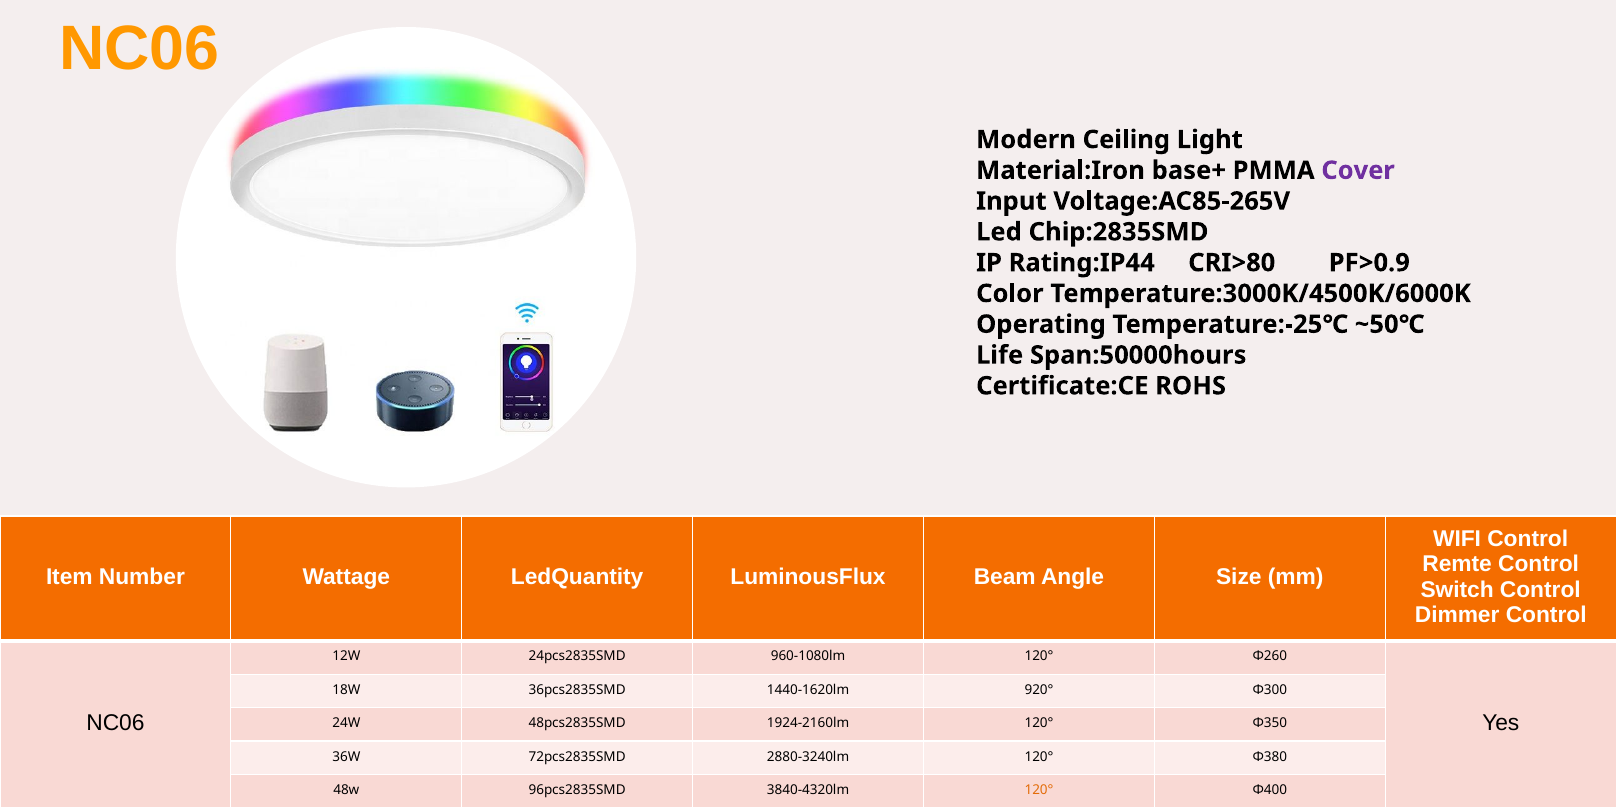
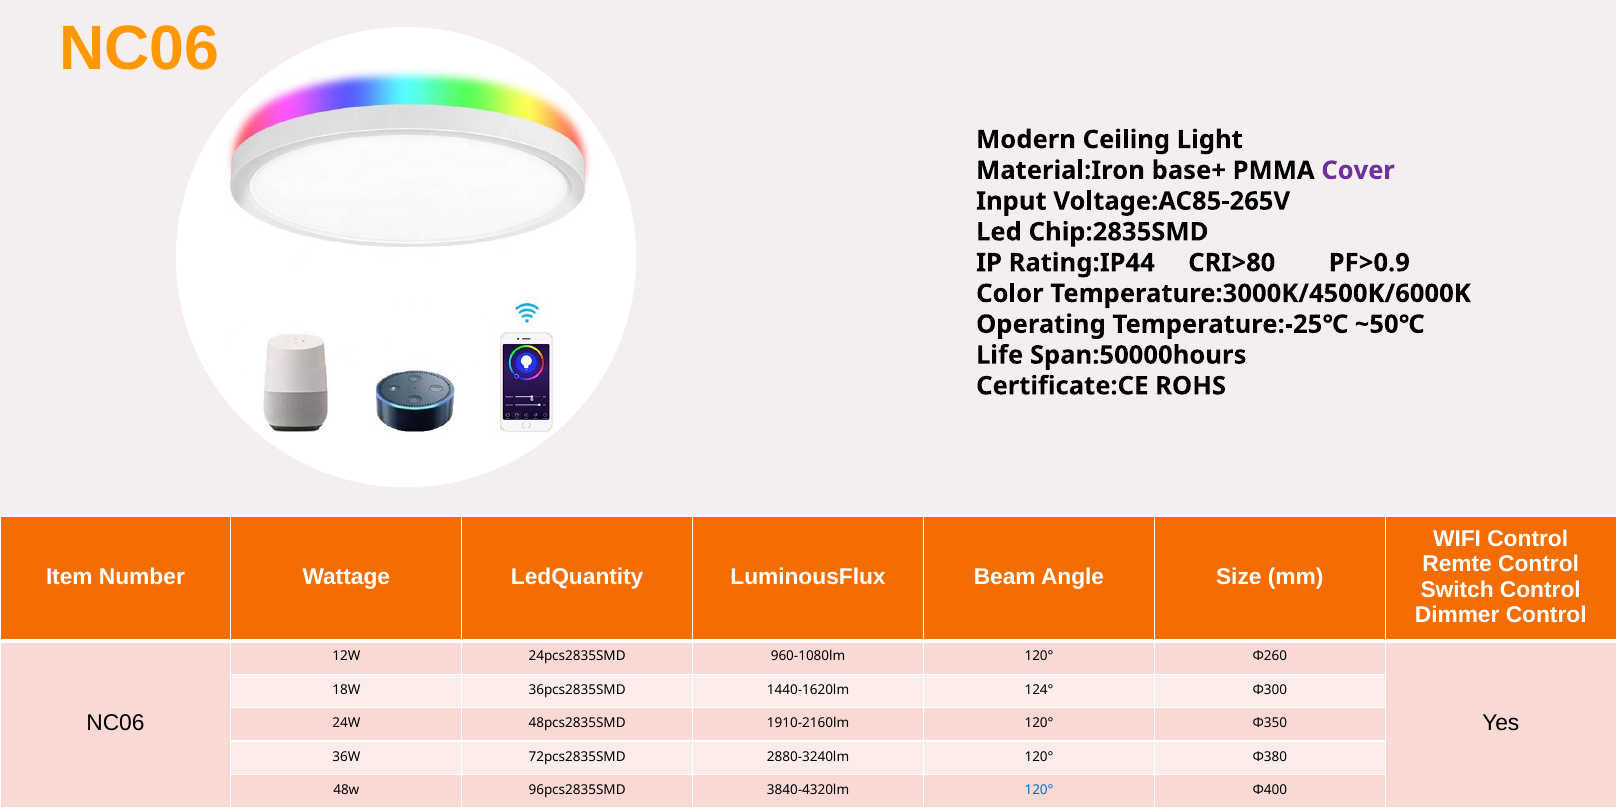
920°: 920° -> 124° (1039, 690)
1924-2160lm: 1924-2160lm -> 1910-2160lm (808, 723)
120° colour: orange -> blue (1039, 790)
